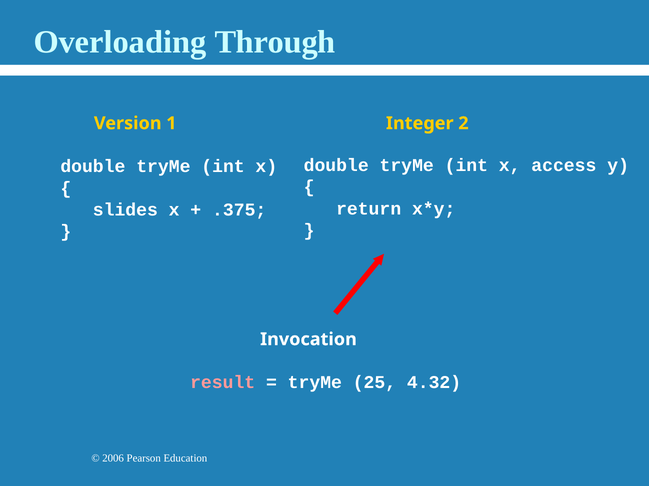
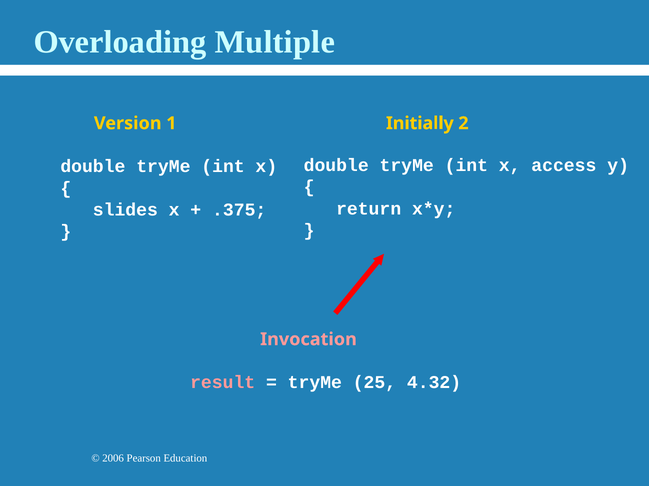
Through: Through -> Multiple (275, 42)
Integer: Integer -> Initially (420, 123)
Invocation colour: white -> pink (308, 340)
